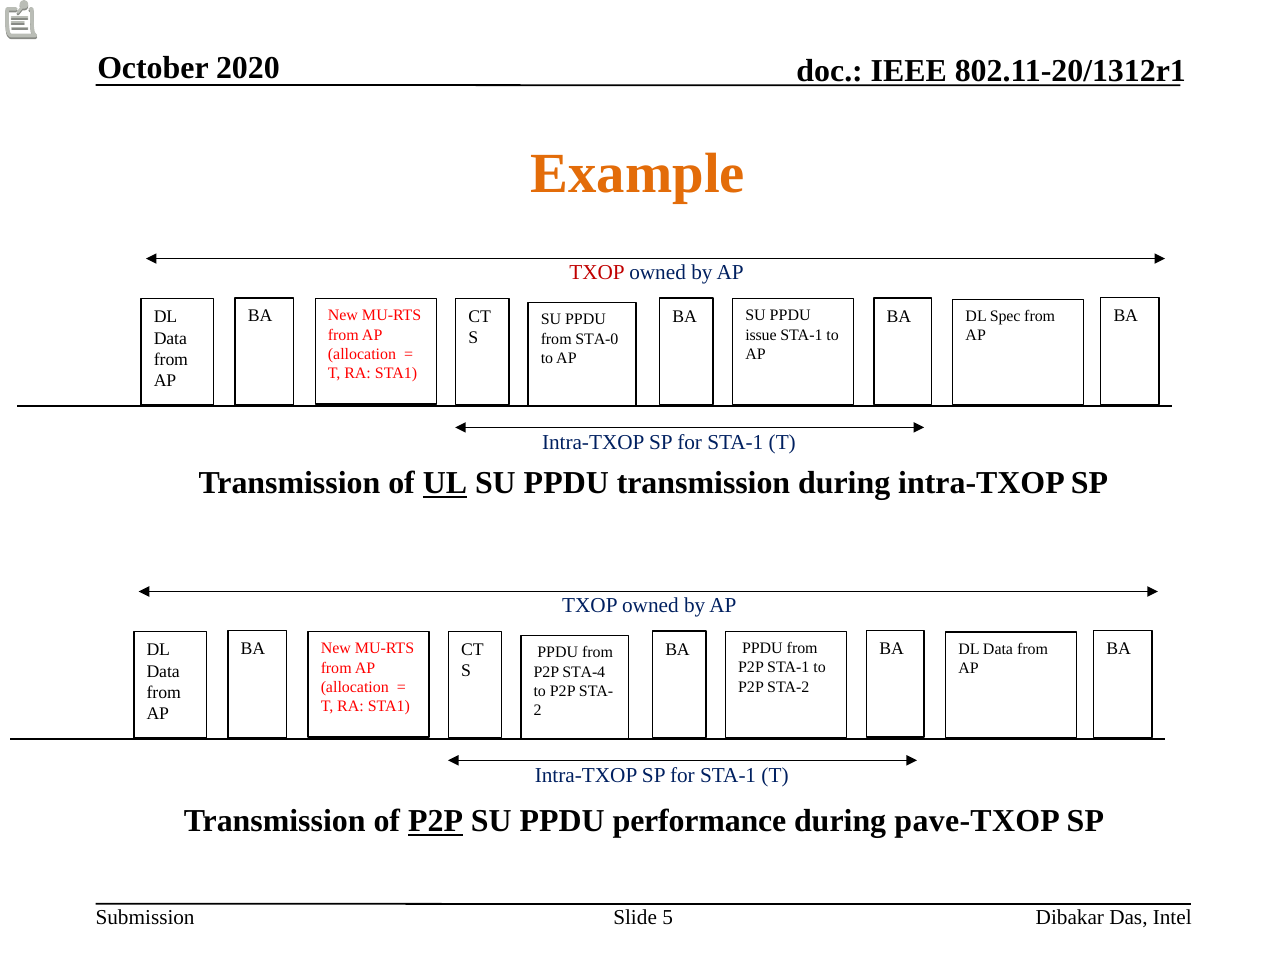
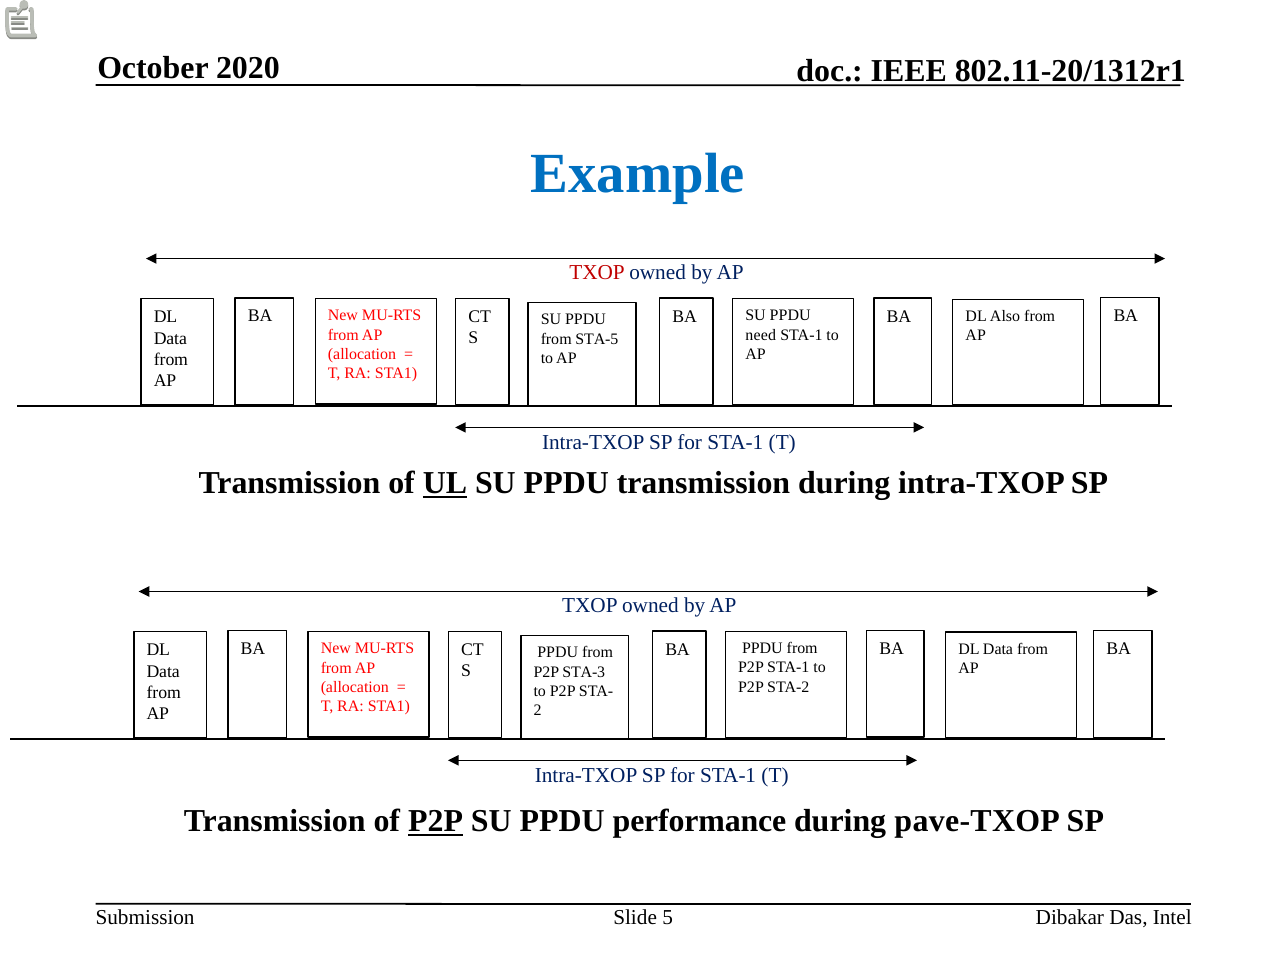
Example colour: orange -> blue (638, 174)
Spec: Spec -> Also (1005, 316)
issue: issue -> need (761, 335)
STA-0: STA-0 -> STA-5 (597, 339)
STA-4: STA-4 -> STA-3 (584, 672)
